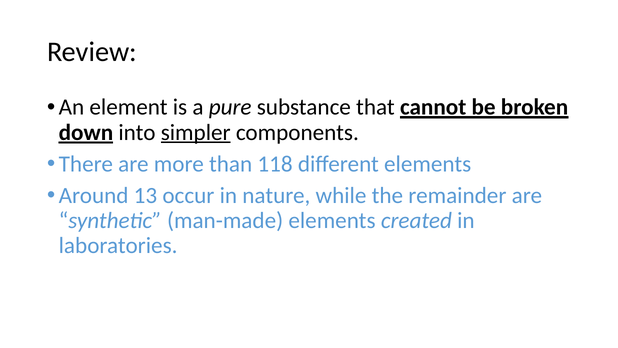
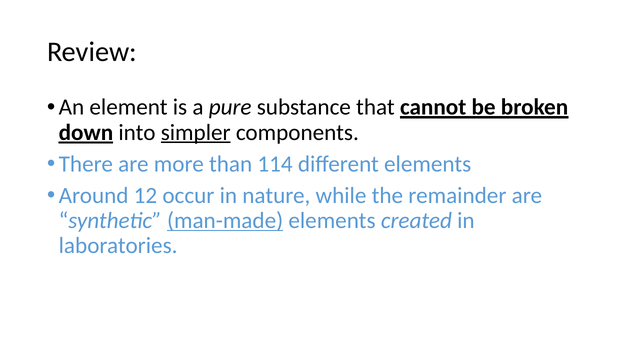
118: 118 -> 114 (275, 164)
13: 13 -> 12 (145, 195)
man-made underline: none -> present (225, 220)
